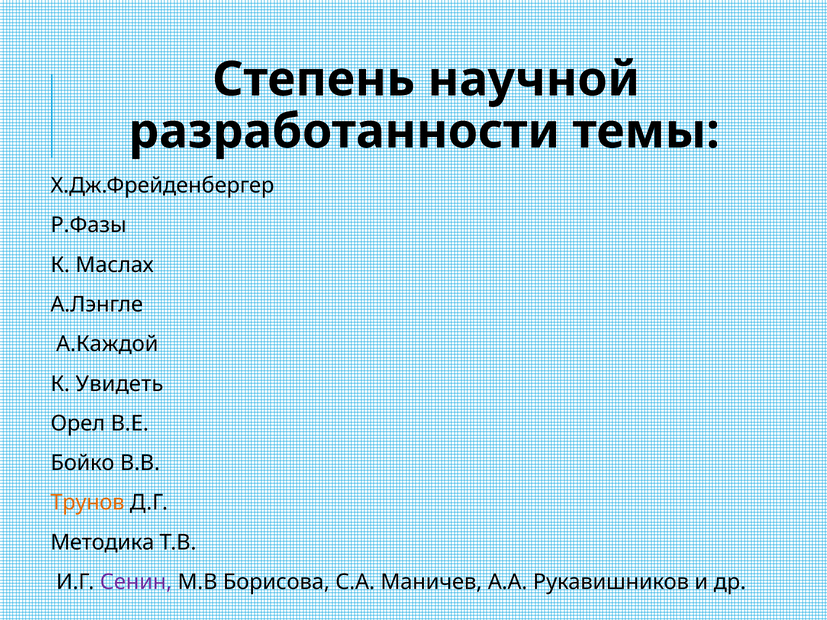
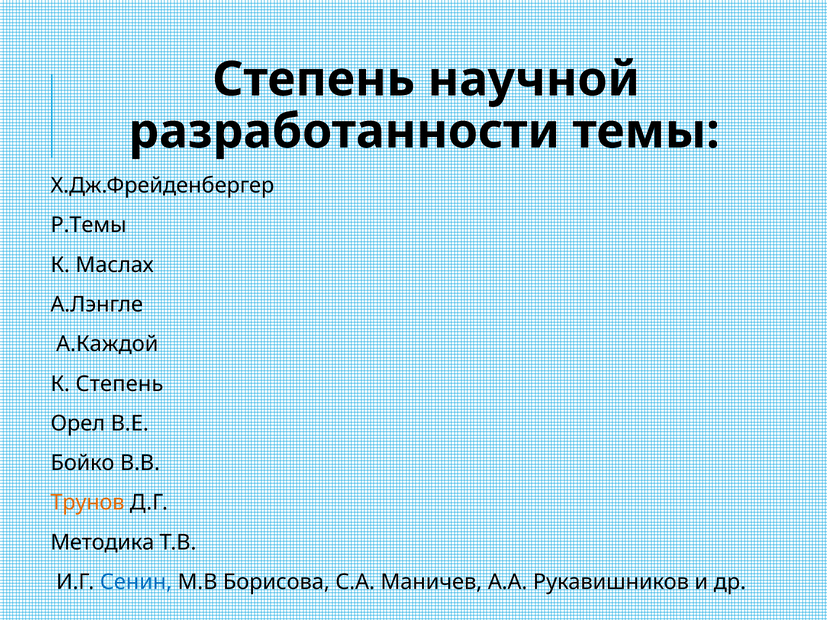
Р.Фазы: Р.Фазы -> Р.Темы (89, 225)
К Увидеть: Увидеть -> Степень (120, 384)
Сенин colour: purple -> blue (136, 582)
